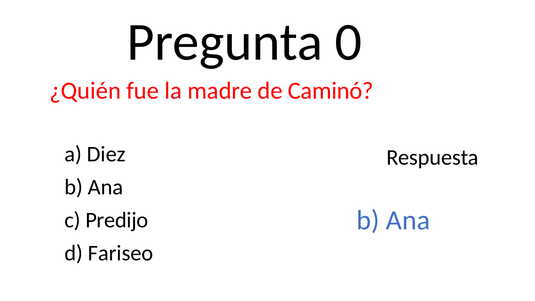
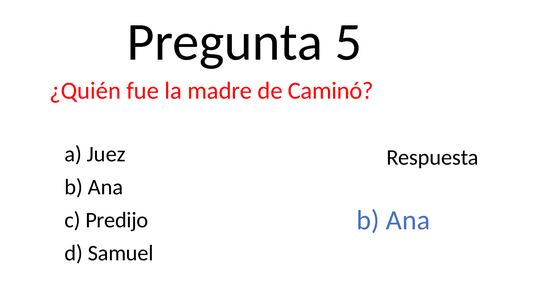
0: 0 -> 5 (348, 42)
Diez: Diez -> Juez (106, 154)
Fariseo: Fariseo -> Samuel (121, 253)
